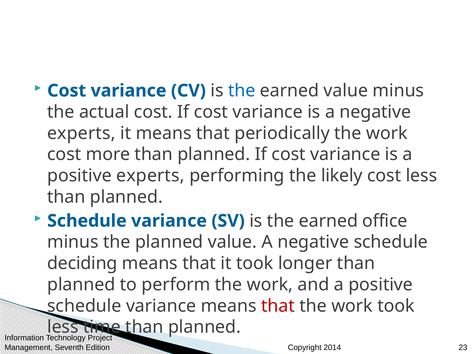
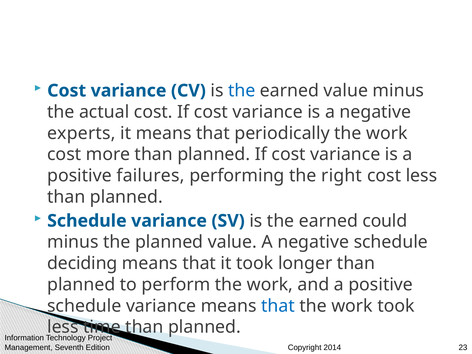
positive experts: experts -> failures (150, 176)
likely: likely -> right (342, 176)
office: office -> could (385, 221)
that colour: red -> blue (278, 306)
